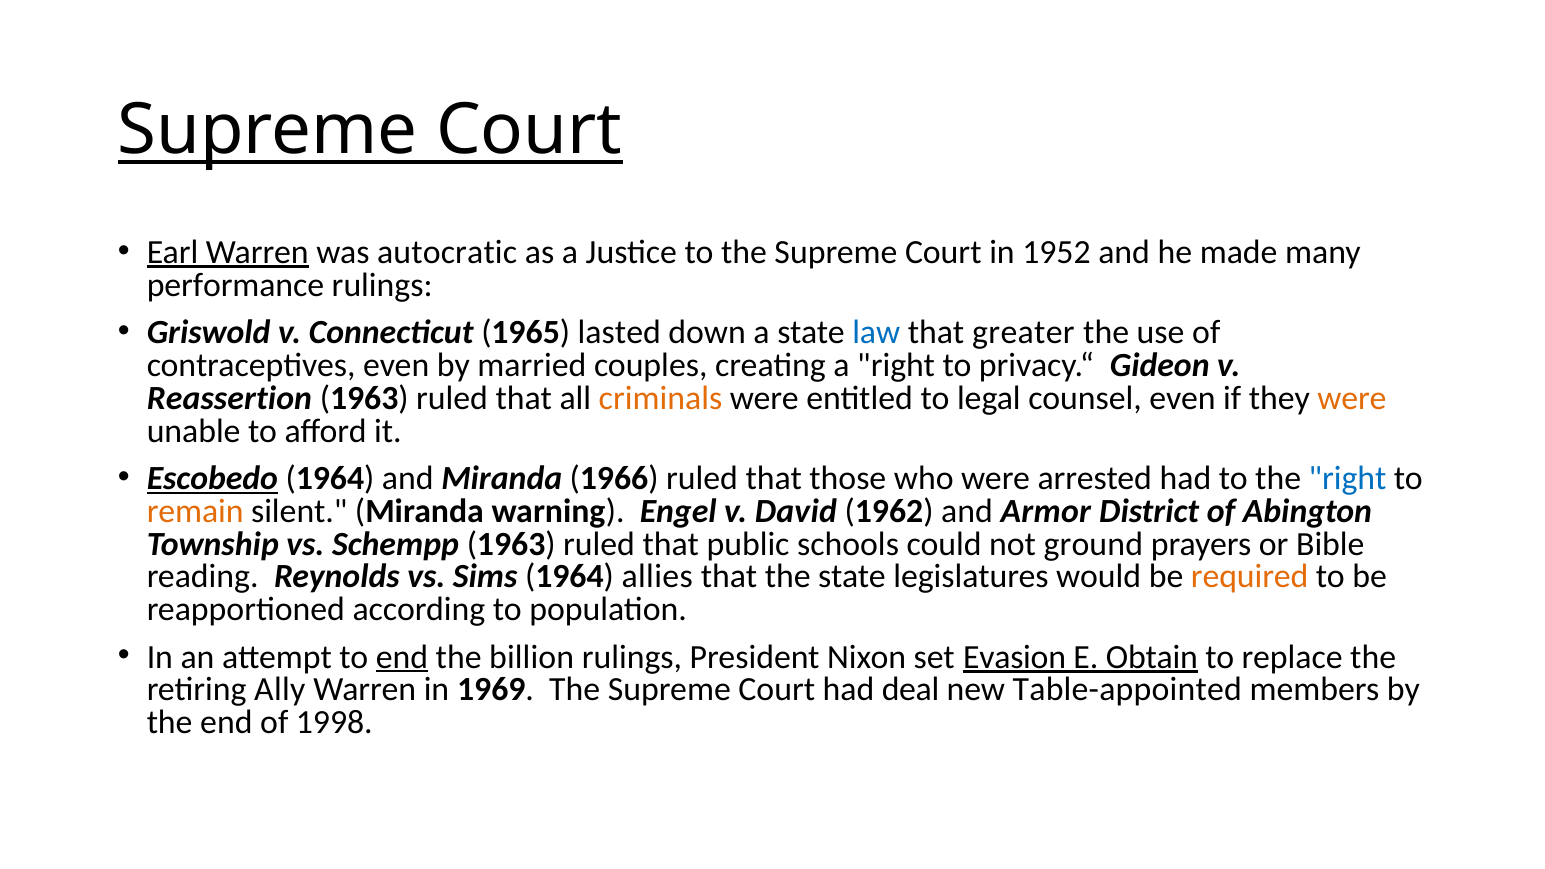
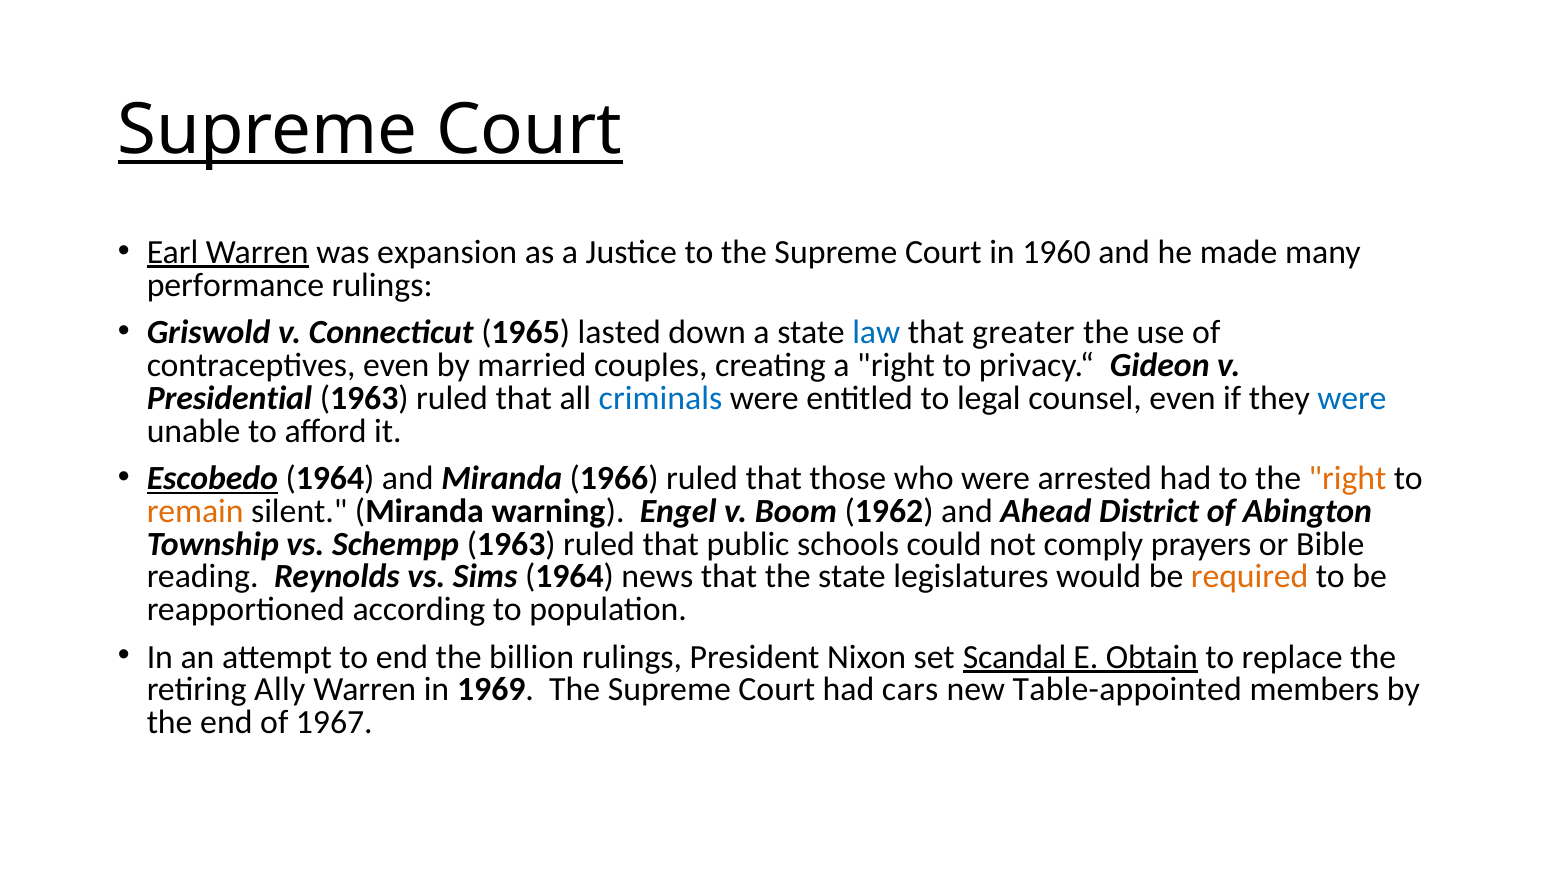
autocratic: autocratic -> expansion (447, 252)
1952: 1952 -> 1960 (1056, 252)
Reassertion: Reassertion -> Presidential (230, 398)
criminals colour: orange -> blue (661, 398)
were colour: orange -> blue (1352, 398)
right colour: blue -> orange (1348, 478)
David: David -> Boom (796, 511)
Armor: Armor -> Ahead (1046, 511)
ground: ground -> comply (1093, 544)
allies: allies -> news (657, 577)
end underline: present -> none (402, 657)
Evasion: Evasion -> Scandal (1015, 657)
deal: deal -> cars (910, 690)
1998: 1998 -> 1967 (334, 723)
